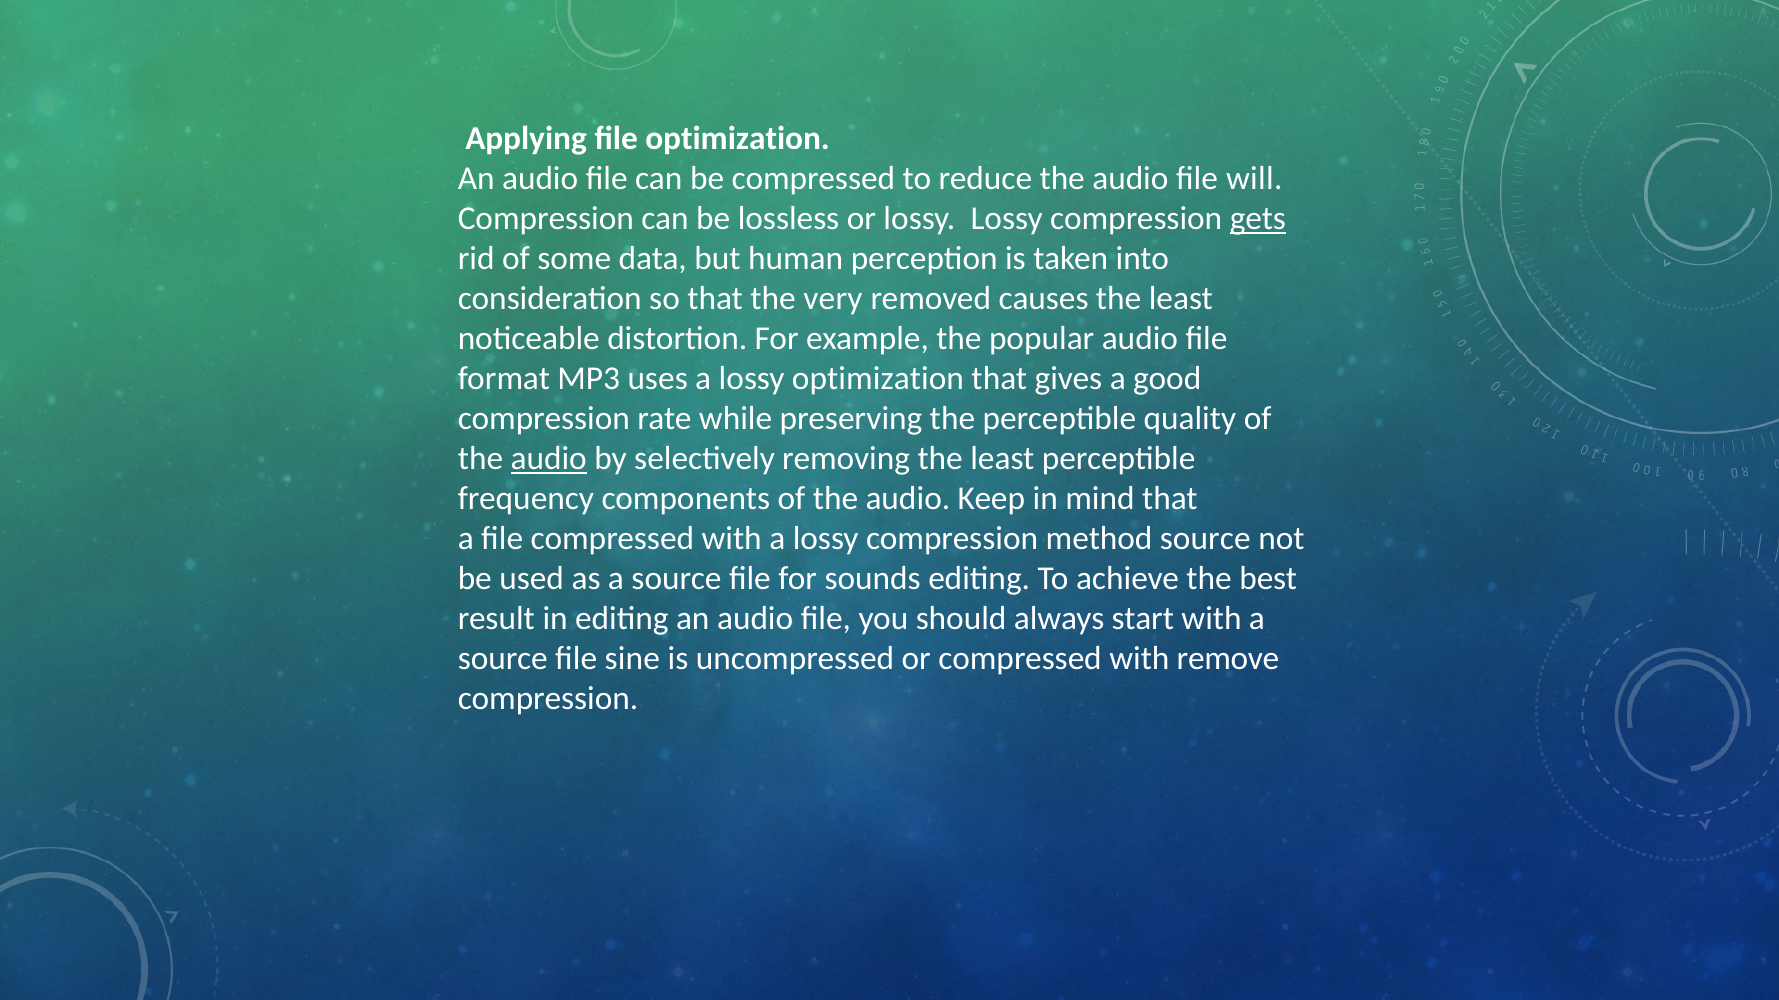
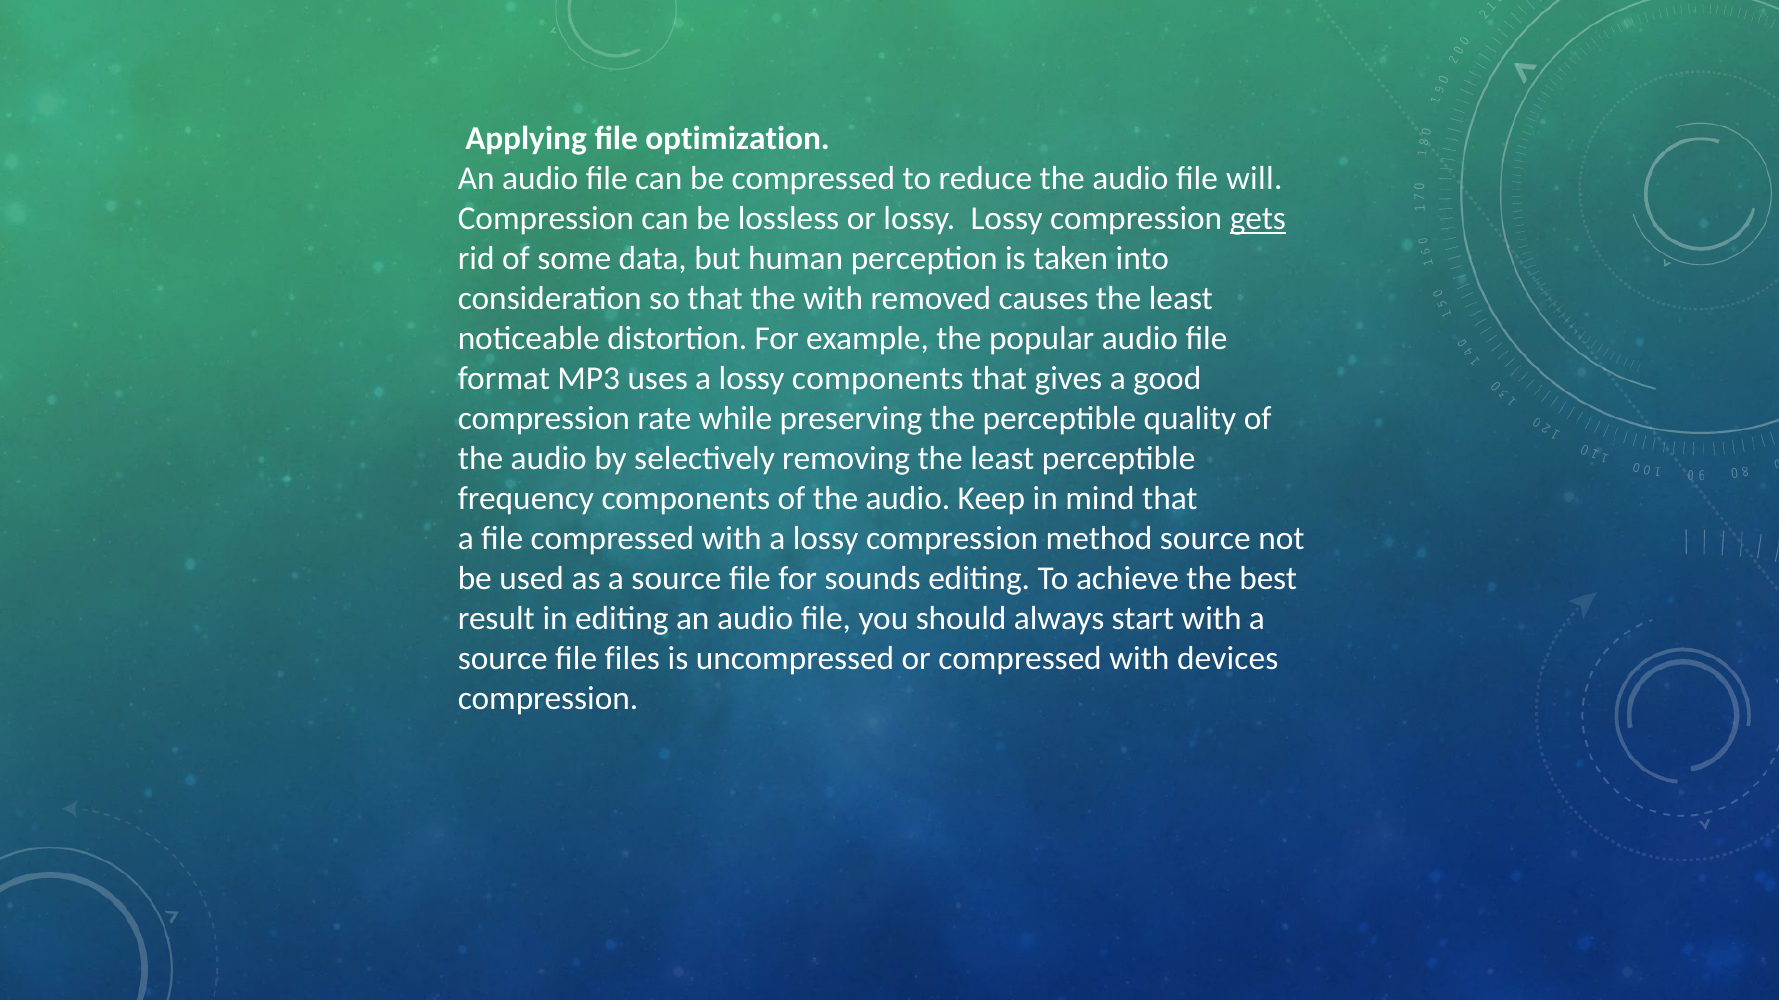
the very: very -> with (833, 299)
lossy optimization: optimization -> components (878, 379)
audio underline: present -> none (549, 459)
sine: sine -> files (632, 659)
remove: remove -> devices (1228, 659)
